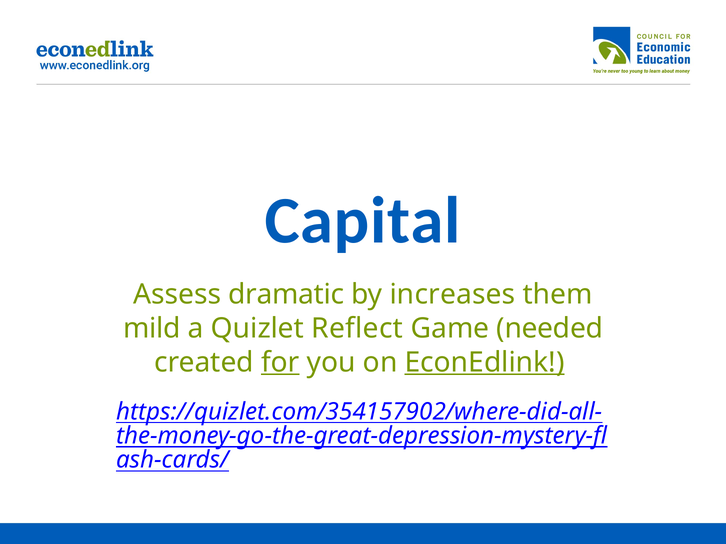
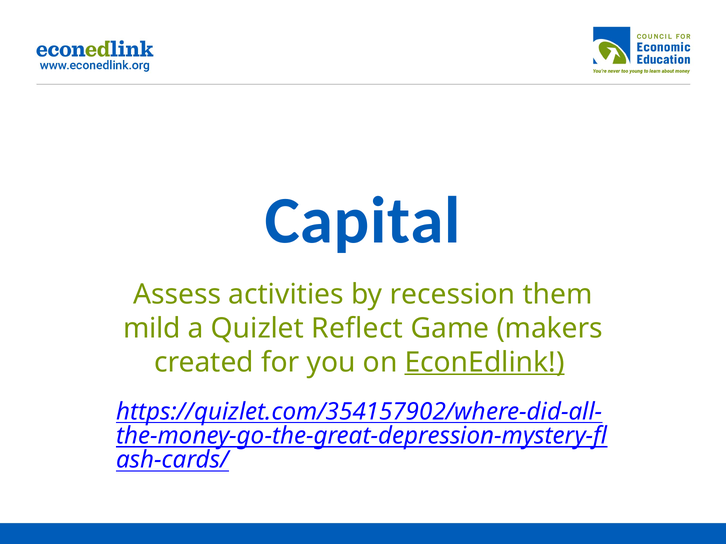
dramatic: dramatic -> activities (286, 295)
increases: increases -> recession (452, 295)
needed: needed -> makers (550, 329)
for underline: present -> none (280, 363)
